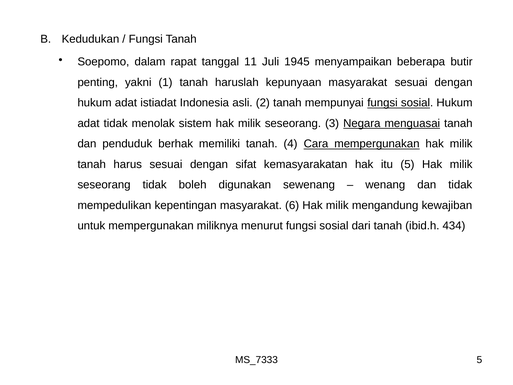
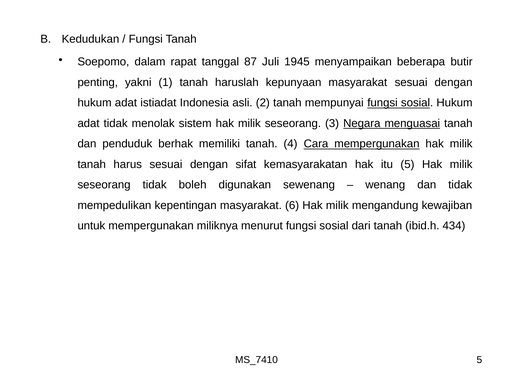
11: 11 -> 87 (251, 62)
MS_7333: MS_7333 -> MS_7410 (256, 360)
